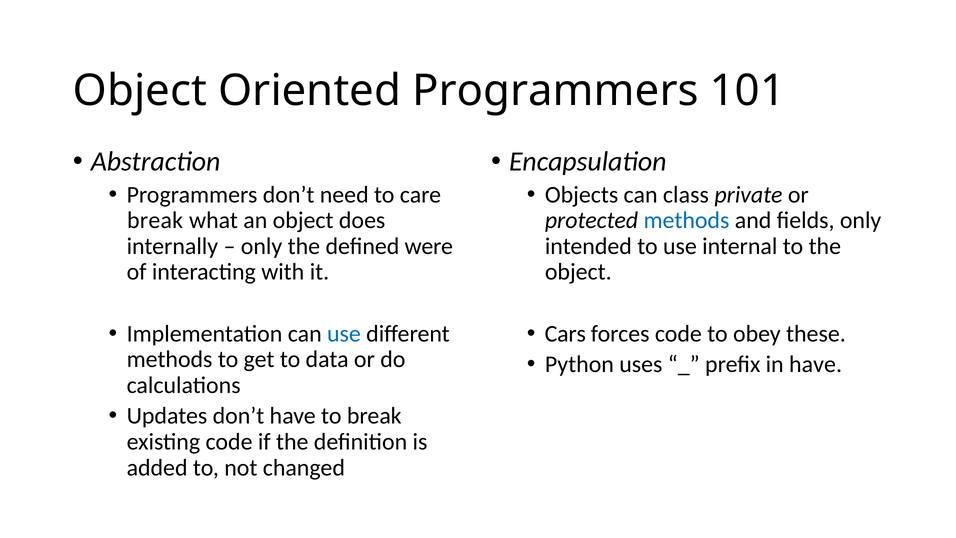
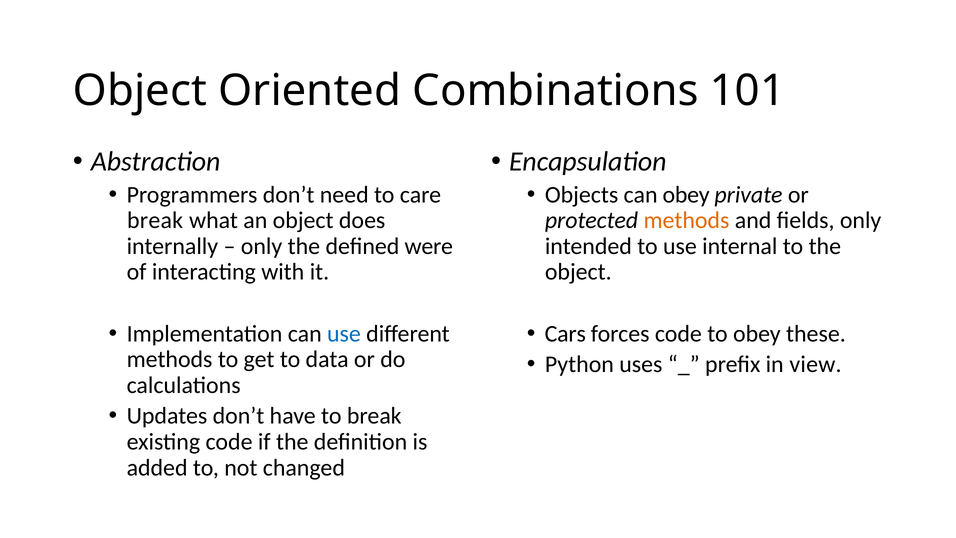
Oriented Programmers: Programmers -> Combinations (556, 91)
can class: class -> obey (686, 195)
methods colour: blue -> orange (686, 220)
in have: have -> view (815, 364)
